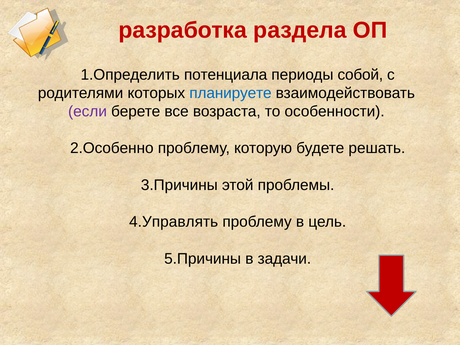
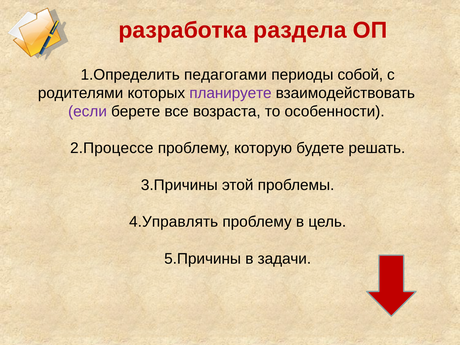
потенциала: потенциала -> педагогами (225, 75)
планируете colour: blue -> purple (230, 93)
2.Особенно: 2.Особенно -> 2.Процессе (112, 148)
